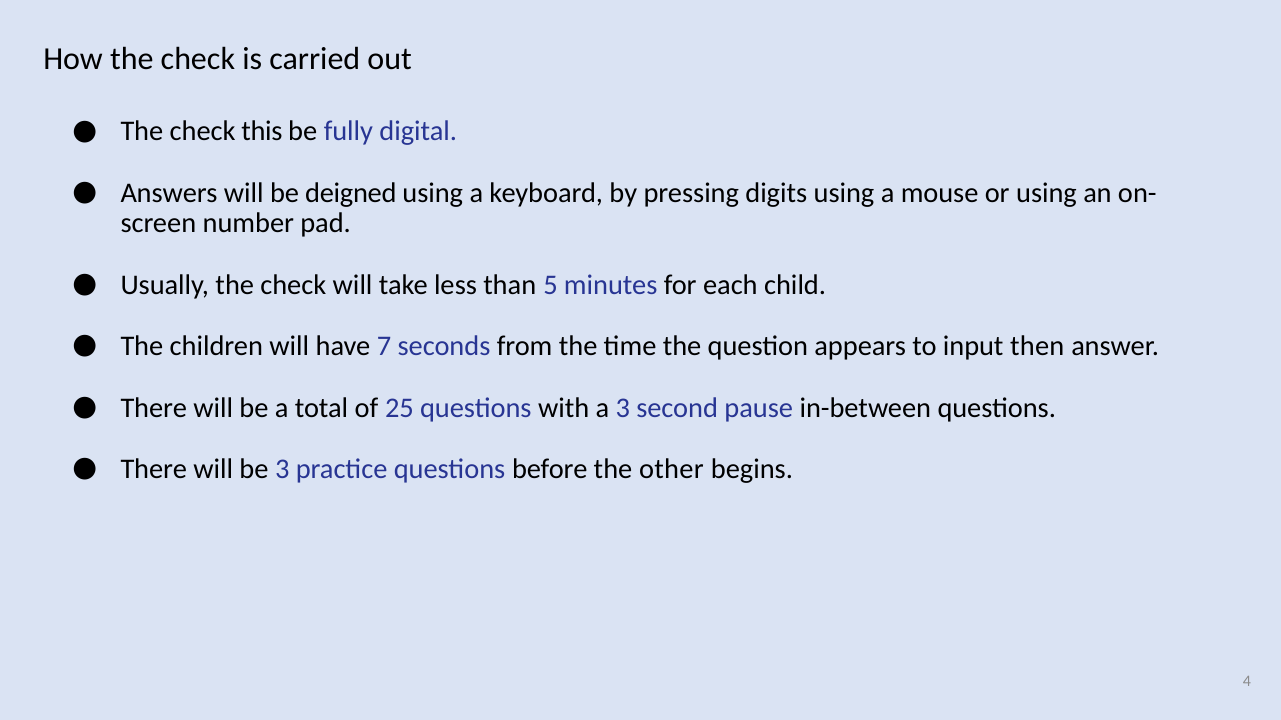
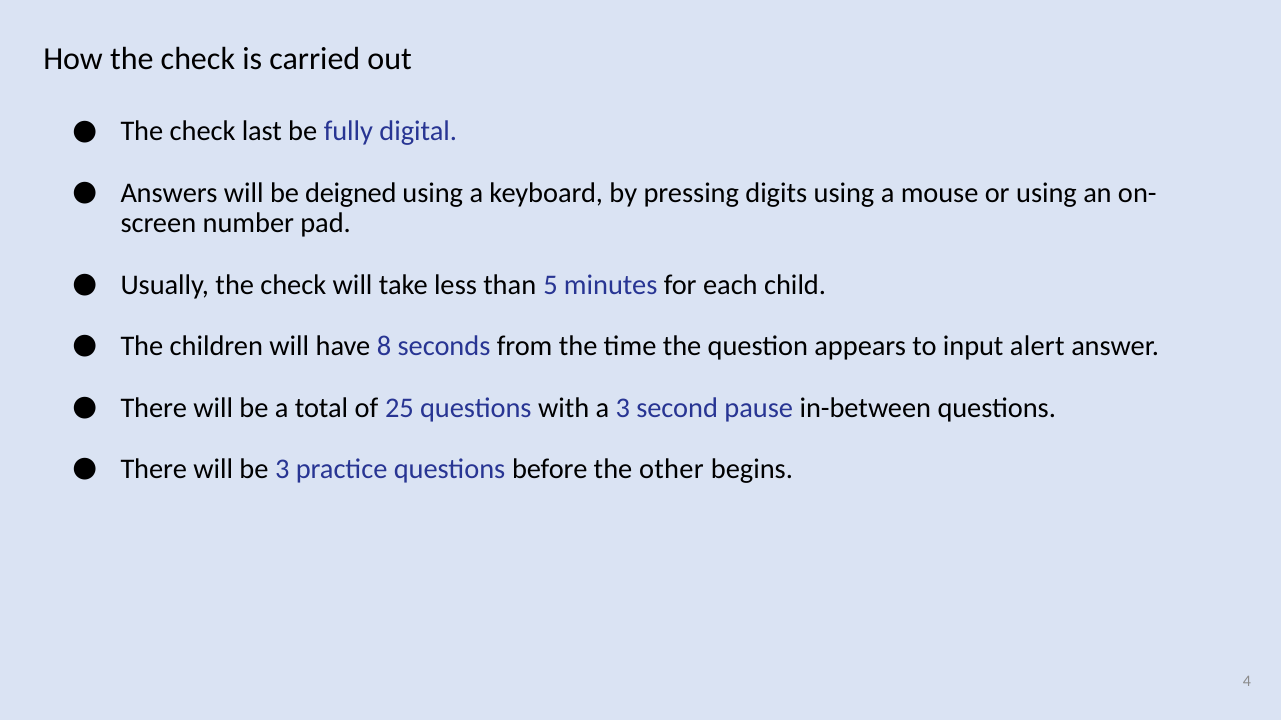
this: this -> last (262, 132)
7: 7 -> 8 (384, 347)
then: then -> alert (1037, 347)
